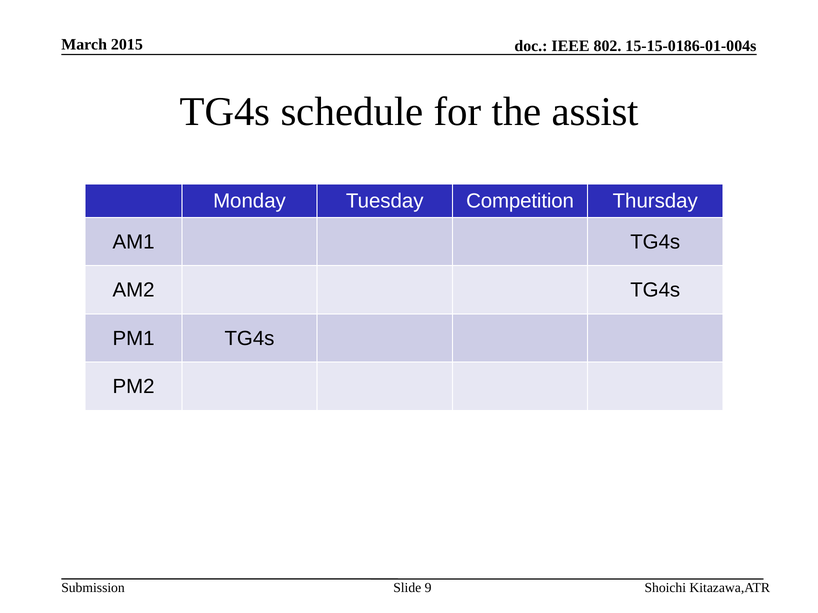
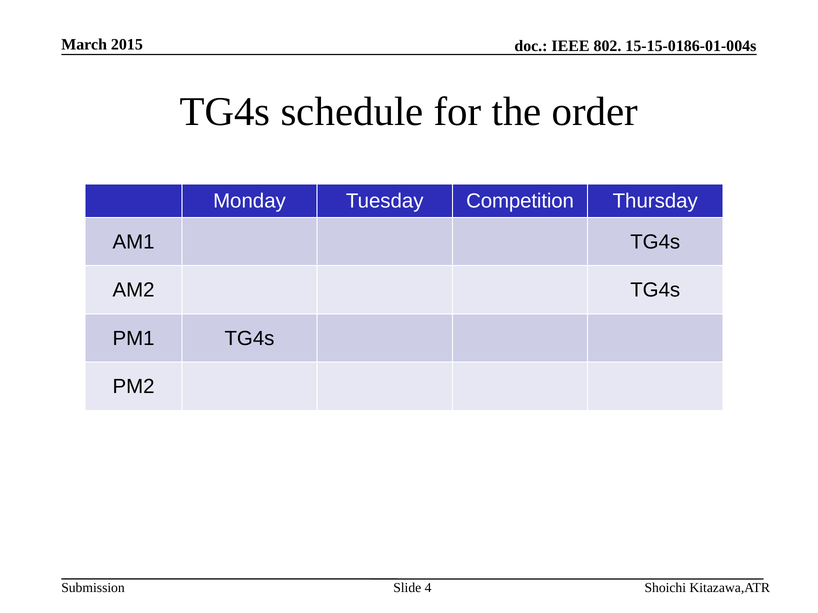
assist: assist -> order (595, 112)
9: 9 -> 4 (428, 588)
